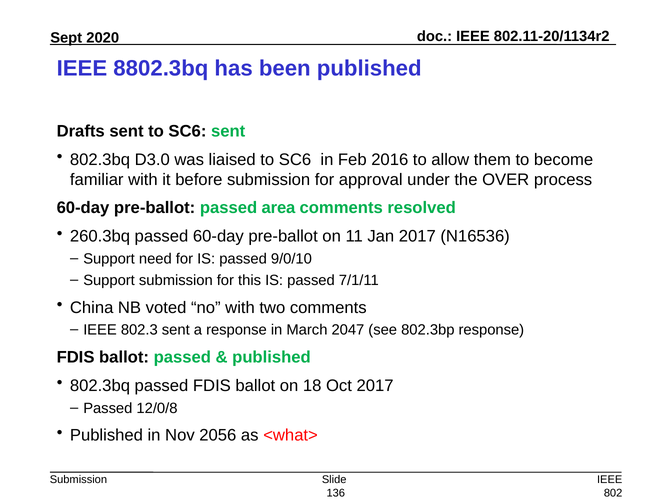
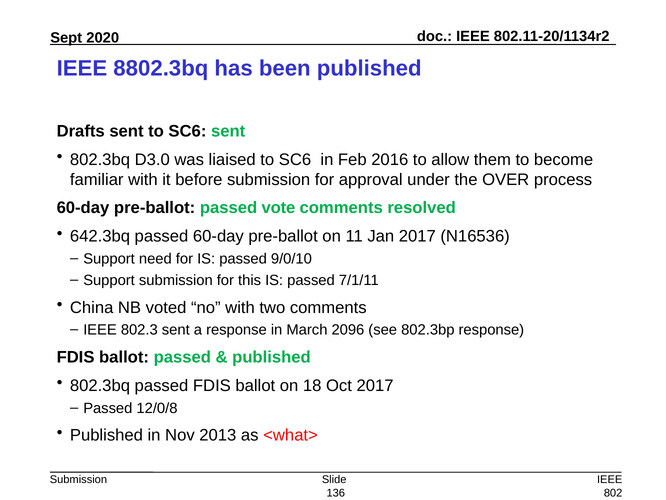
area: area -> vote (278, 208)
260.3bq: 260.3bq -> 642.3bq (100, 236)
2047: 2047 -> 2096 (348, 330)
2056: 2056 -> 2013 (218, 435)
